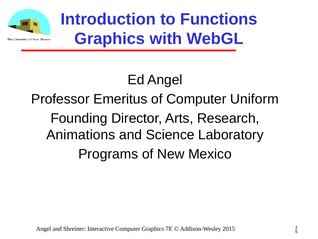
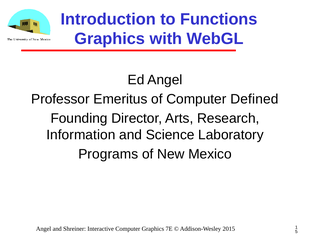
Uniform: Uniform -> Defined (254, 99)
Animations: Animations -> Information (81, 134)
